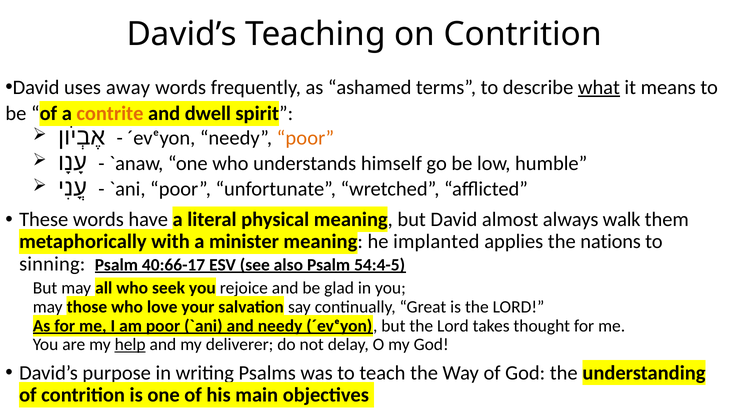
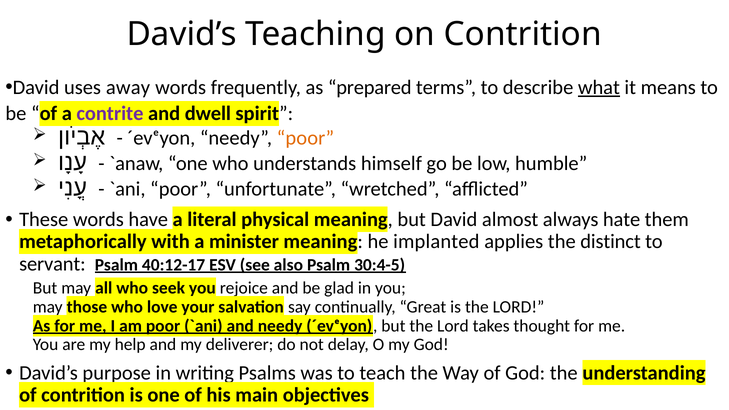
ashamed: ashamed -> prepared (370, 87)
contrite colour: orange -> purple (110, 114)
walk: walk -> hate (622, 220)
nations: nations -> distinct (611, 242)
sinning: sinning -> servant (52, 264)
40:66-17: 40:66-17 -> 40:12-17 (174, 265)
54:4-5: 54:4-5 -> 30:4-5 (380, 265)
help underline: present -> none (130, 345)
